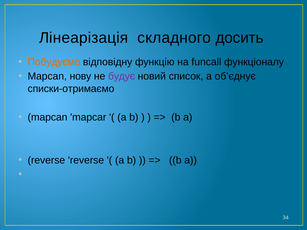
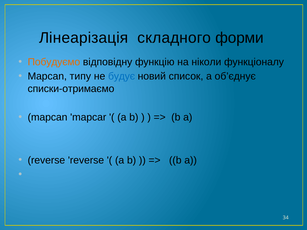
досить: досить -> форми (240, 38)
funcall: funcall -> ніколи (206, 62)
нову: нову -> типу (80, 76)
будує colour: purple -> blue (122, 76)
